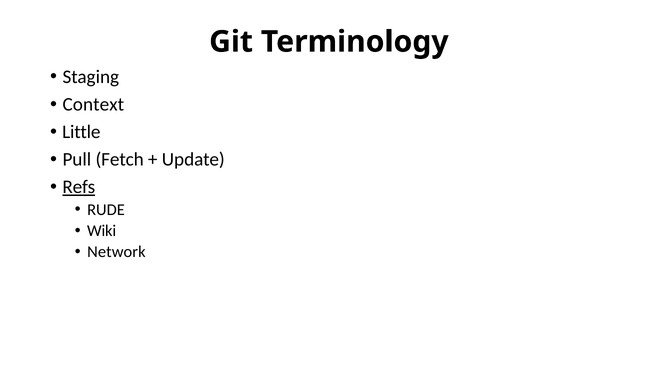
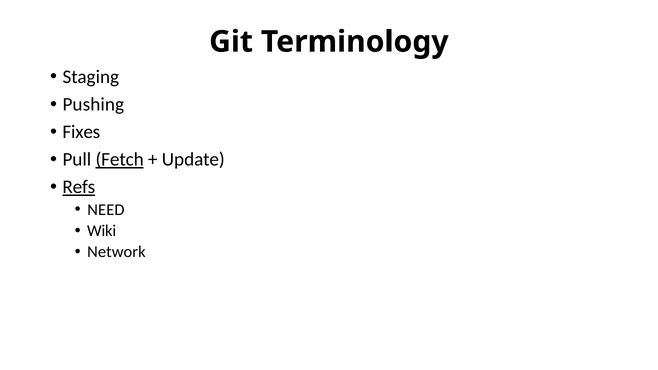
Context: Context -> Pushing (93, 104)
Little: Little -> Fixes (81, 132)
Fetch underline: none -> present (120, 160)
RUDE: RUDE -> NEED (106, 210)
